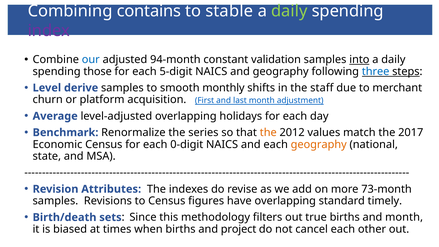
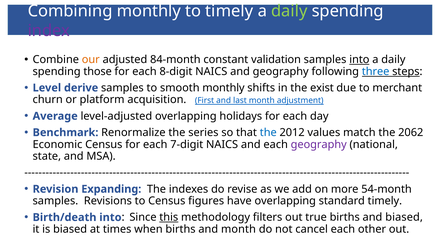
Combining contains: contains -> monthly (149, 11)
to stable: stable -> timely (229, 11)
our colour: blue -> orange (91, 60)
94-month: 94-month -> 84-month (175, 60)
5-digit: 5-digit -> 8-digit (176, 71)
staff: staff -> exist (322, 88)
the colour: orange -> blue (268, 132)
2017: 2017 -> 2062 (411, 132)
0-digit: 0-digit -> 7-digit (187, 144)
geography colour: orange -> purple (319, 144)
Attributes: Attributes -> Expanding (111, 189)
73-month: 73-month -> 54-month (387, 189)
Birth/death sets: sets -> into (110, 217)
this underline: none -> present (169, 217)
and month: month -> biased (404, 217)
and project: project -> month (238, 229)
